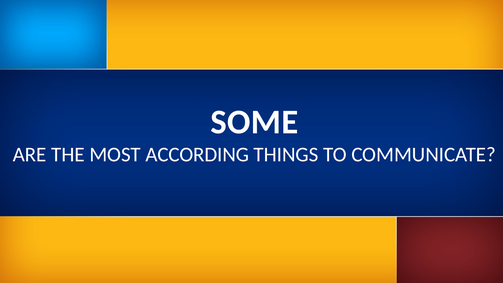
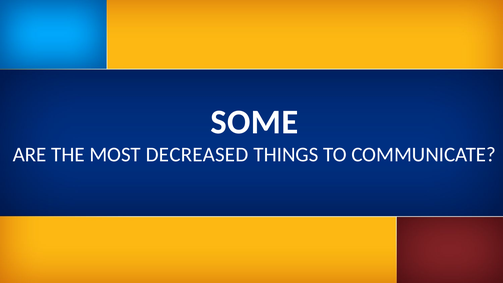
ACCORDING: ACCORDING -> DECREASED (197, 154)
